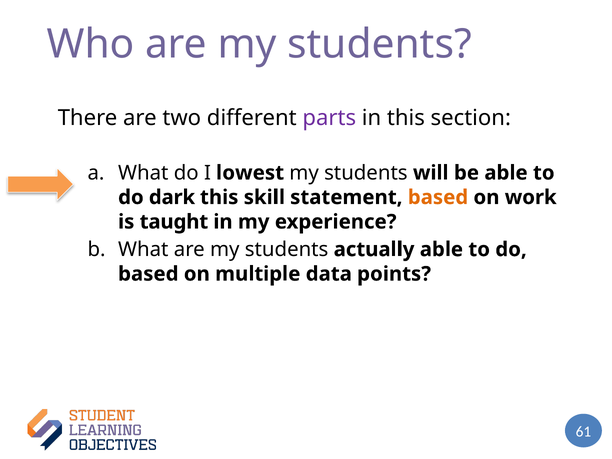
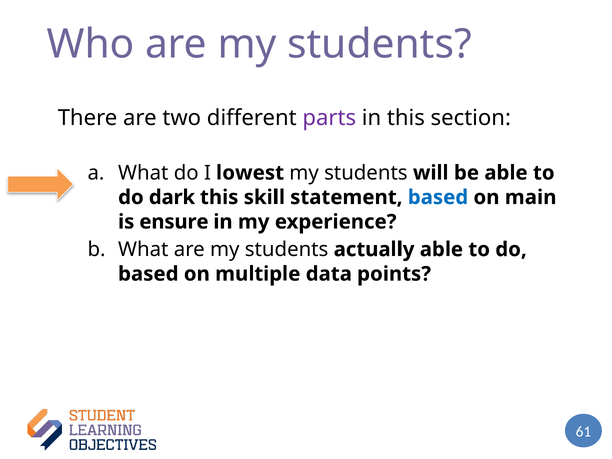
based colour: orange -> blue (438, 197)
work: work -> main (531, 197)
taught: taught -> ensure (174, 222)
